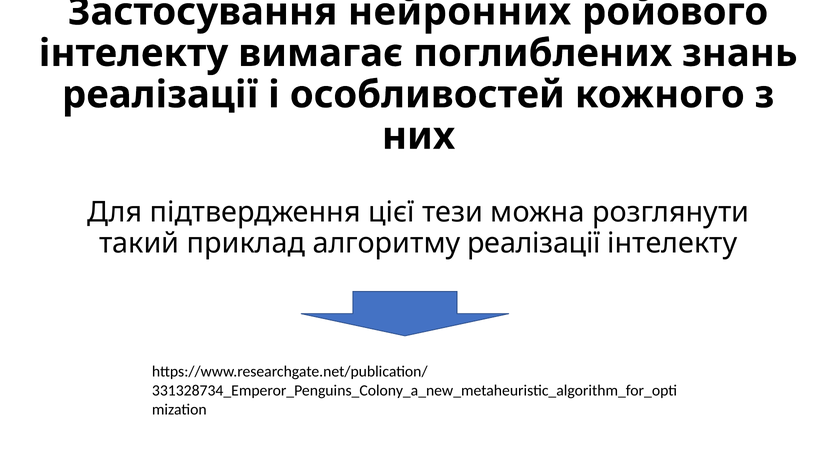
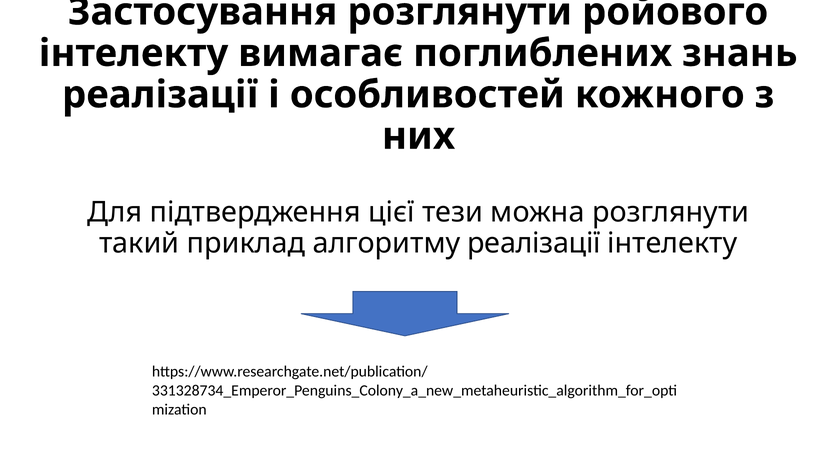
Застосування нейронних: нейронних -> розглянути (460, 12)
